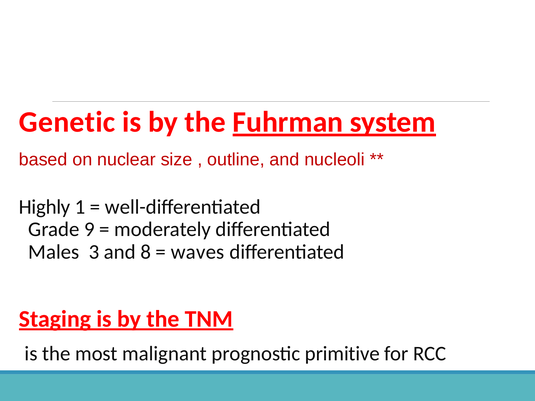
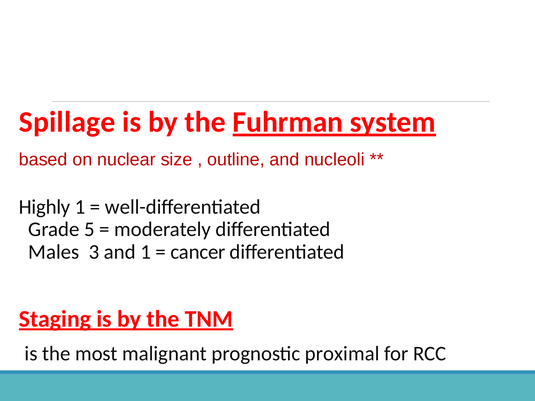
Genetic: Genetic -> Spillage (67, 122)
9: 9 -> 5 (89, 230)
and 8: 8 -> 1 (146, 252)
waves: waves -> cancer (198, 252)
primitive: primitive -> proximal (342, 354)
